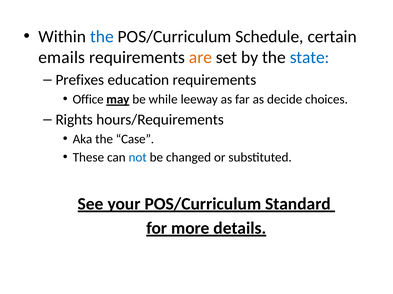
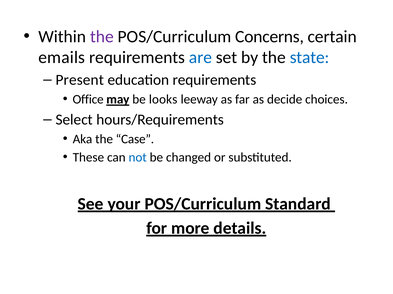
the colour: blue -> purple (102, 37)
Schedule: Schedule -> Concerns (270, 37)
are colour: orange -> blue (200, 58)
Prefixes: Prefixes -> Present (80, 80)
while: while -> looks (163, 100)
Rights: Rights -> Select (74, 120)
